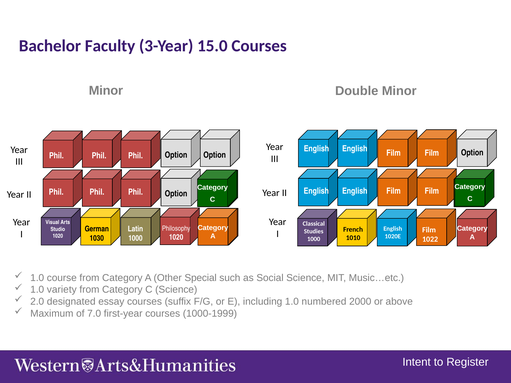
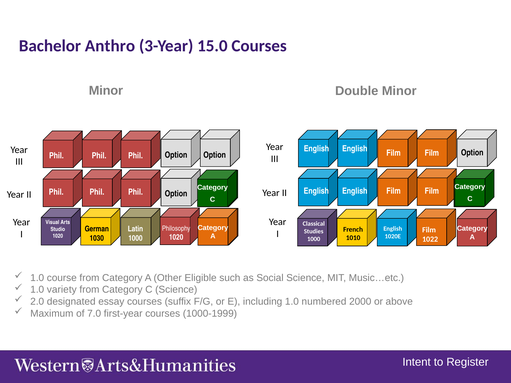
Bachelor Faculty: Faculty -> Anthro (110, 46)
Special: Special -> Eligible (201, 278)
